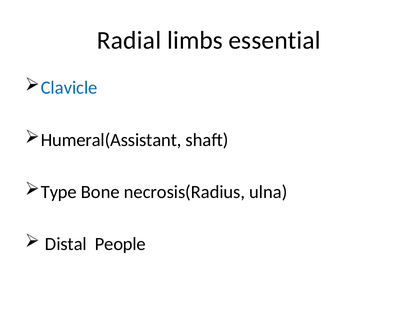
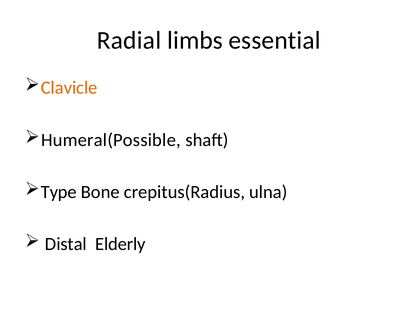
Clavicle colour: blue -> orange (69, 88)
Humeral(Assistant: Humeral(Assistant -> Humeral(Possible (111, 140)
necrosis(Radius: necrosis(Radius -> crepitus(Radius (184, 192)
People: People -> Elderly (120, 244)
